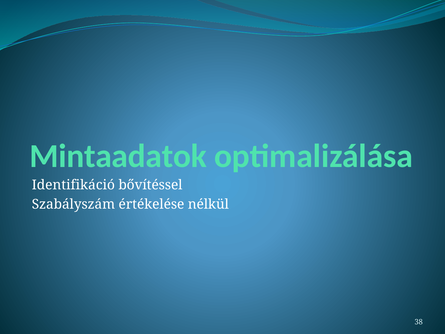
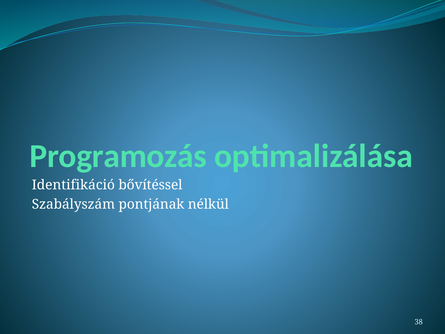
Mintaadatok: Mintaadatok -> Programozás (118, 156)
értékelése: értékelése -> pontjának (151, 204)
